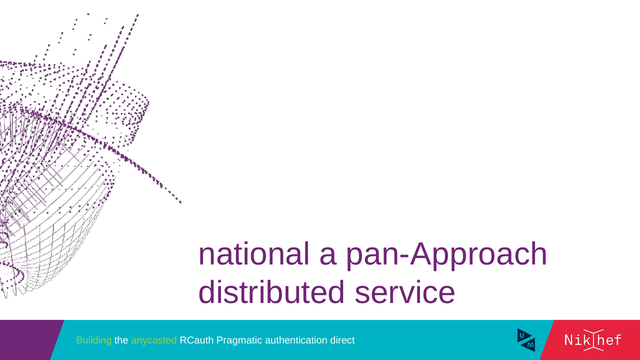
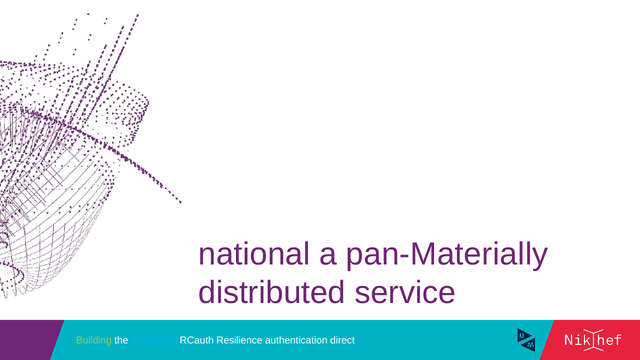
pan-Approach: pan-Approach -> pan-Materially (447, 254)
anycasted colour: light green -> light blue (154, 341)
Pragmatic: Pragmatic -> Resilience (239, 341)
